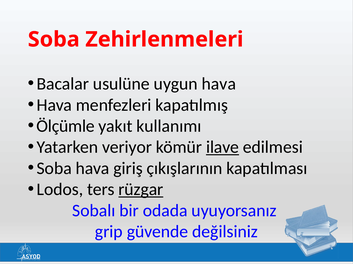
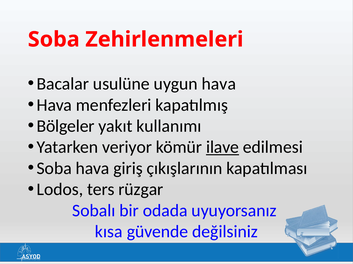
Ölçümle: Ölçümle -> Bölgeler (66, 126)
rüzgar underline: present -> none (141, 190)
grip: grip -> kısa (109, 232)
